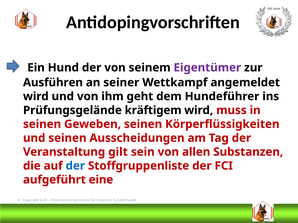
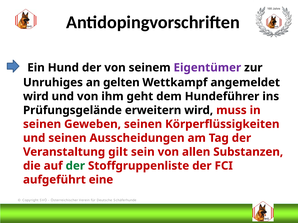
Ausführen: Ausführen -> Unruhiges (53, 83)
seiner: seiner -> gelten (121, 83)
kräftigem: kräftigem -> erweitern (153, 110)
der colour: blue -> green (75, 166)
